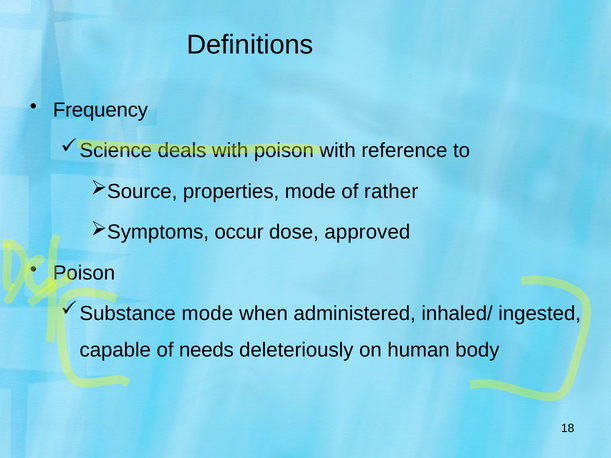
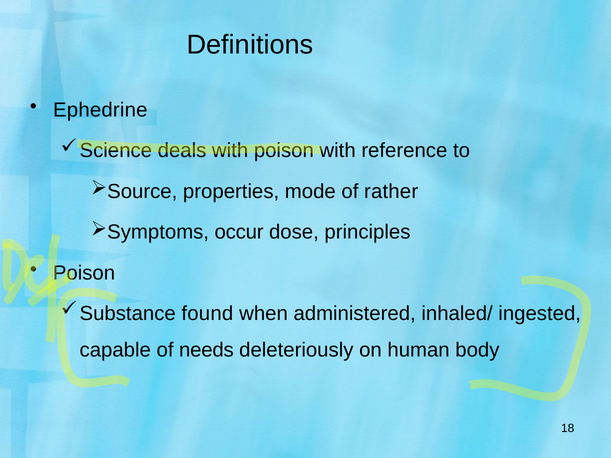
Frequency: Frequency -> Ephedrine (100, 110)
approved: approved -> principles (367, 232)
mode: mode -> found (207, 314)
